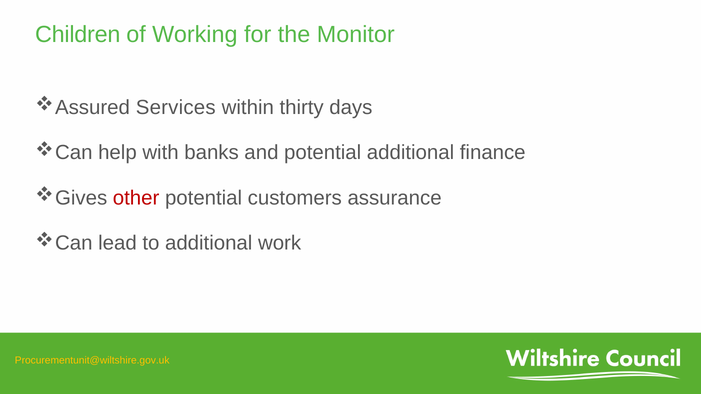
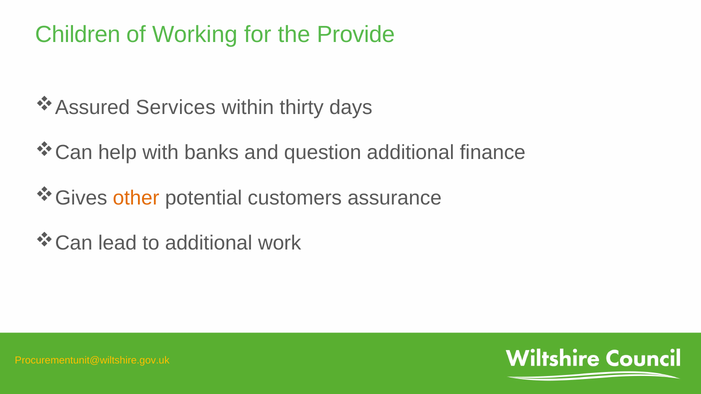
Monitor: Monitor -> Provide (356, 34)
and potential: potential -> question (323, 153)
other colour: red -> orange (136, 198)
